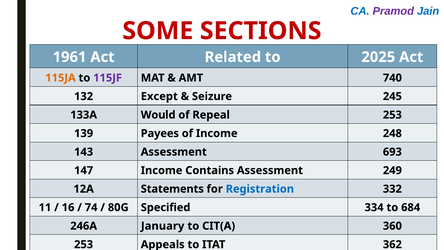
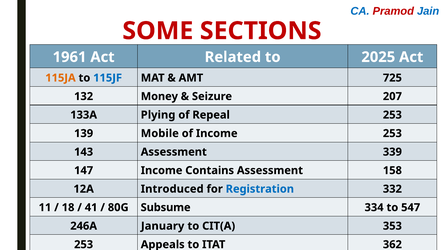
Pramod colour: purple -> red (393, 11)
115JF colour: purple -> blue (108, 78)
740: 740 -> 725 (392, 78)
Except: Except -> Money (159, 96)
245: 245 -> 207 (392, 96)
Would: Would -> Plying (158, 115)
Payees: Payees -> Mobile (160, 133)
Income 248: 248 -> 253 (392, 133)
693: 693 -> 339 (392, 152)
249: 249 -> 158 (392, 170)
Statements: Statements -> Introduced (172, 189)
16: 16 -> 18 (68, 207)
74: 74 -> 41 (91, 207)
Specified: Specified -> Subsume (166, 207)
684: 684 -> 547 (411, 207)
360: 360 -> 353 (392, 226)
